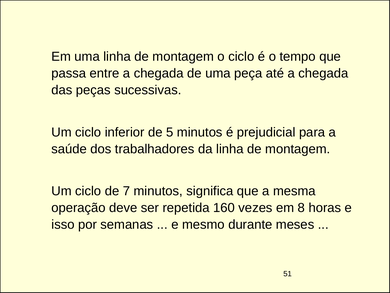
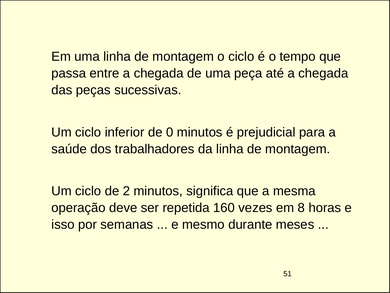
5: 5 -> 0 (170, 132)
7: 7 -> 2 (126, 191)
